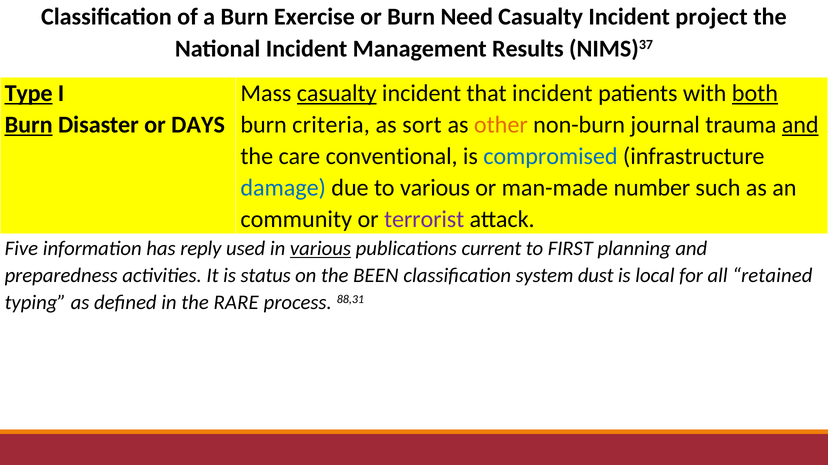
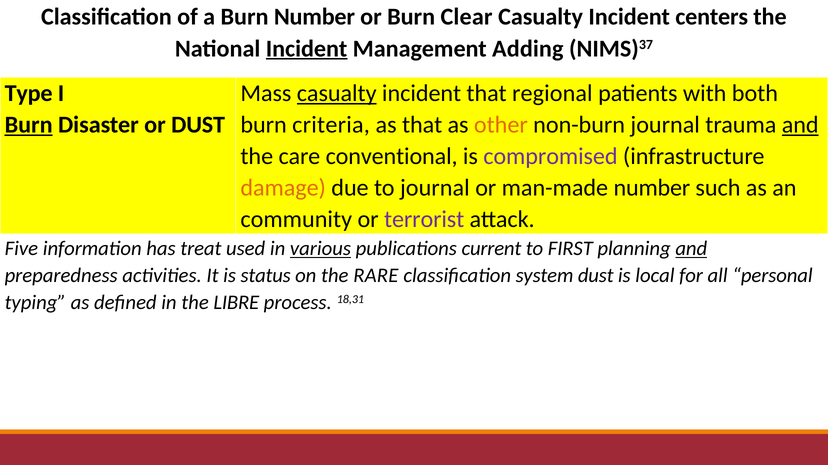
Burn Exercise: Exercise -> Number (314, 17)
Need: Need -> Clear (467, 17)
project: project -> centers (712, 17)
Incident underline: none -> present (307, 49)
Results: Results -> Adding (528, 49)
Type underline: present -> none (29, 94)
that incident: incident -> regional (552, 94)
both underline: present -> none (755, 94)
or DAYS: DAYS -> DUST (198, 125)
as sort: sort -> that (422, 125)
compromised colour: blue -> purple (550, 157)
damage colour: blue -> orange (283, 188)
to various: various -> journal (435, 188)
reply: reply -> treat (201, 249)
and underline: none -> present (691, 249)
BEEN: BEEN -> RARE (376, 276)
retained: retained -> personal (773, 276)
RARE: RARE -> LIBRE (236, 303)
88,31: 88,31 -> 18,31 (350, 300)
